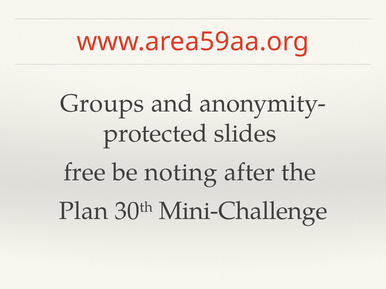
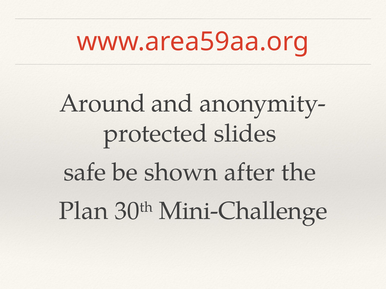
Groups: Groups -> Around (102, 104)
free: free -> safe (85, 172)
noting: noting -> shown (181, 172)
